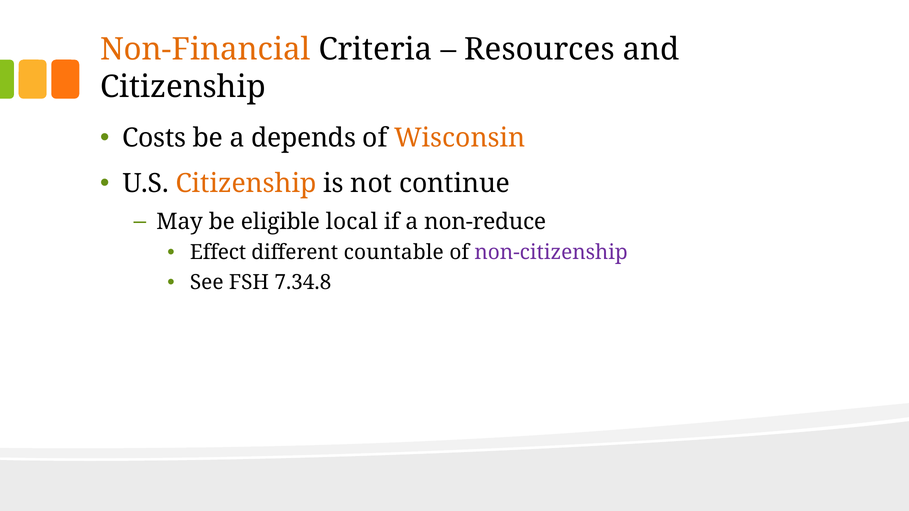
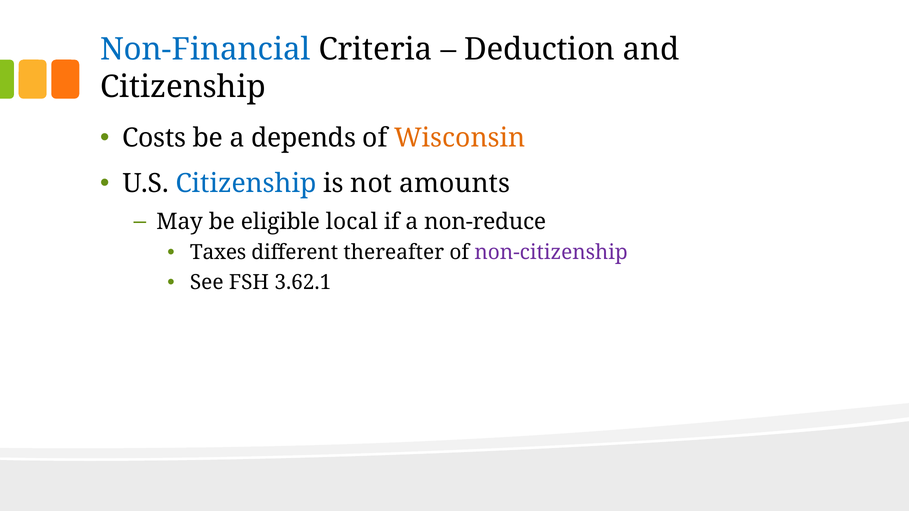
Non-Financial colour: orange -> blue (205, 49)
Resources: Resources -> Deduction (540, 49)
Citizenship colour: orange -> blue (246, 184)
continue: continue -> amounts (455, 184)
Effect: Effect -> Taxes (218, 253)
countable: countable -> thereafter (394, 253)
7.34.8: 7.34.8 -> 3.62.1 (303, 283)
